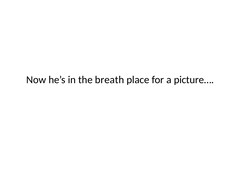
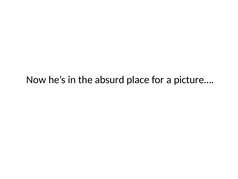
breath: breath -> absurd (110, 80)
